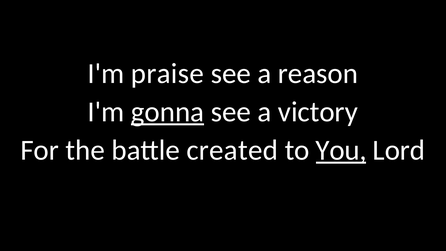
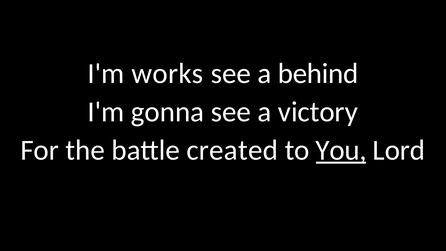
praise: praise -> works (167, 73)
reason: reason -> behind (318, 73)
gonna underline: present -> none (168, 112)
